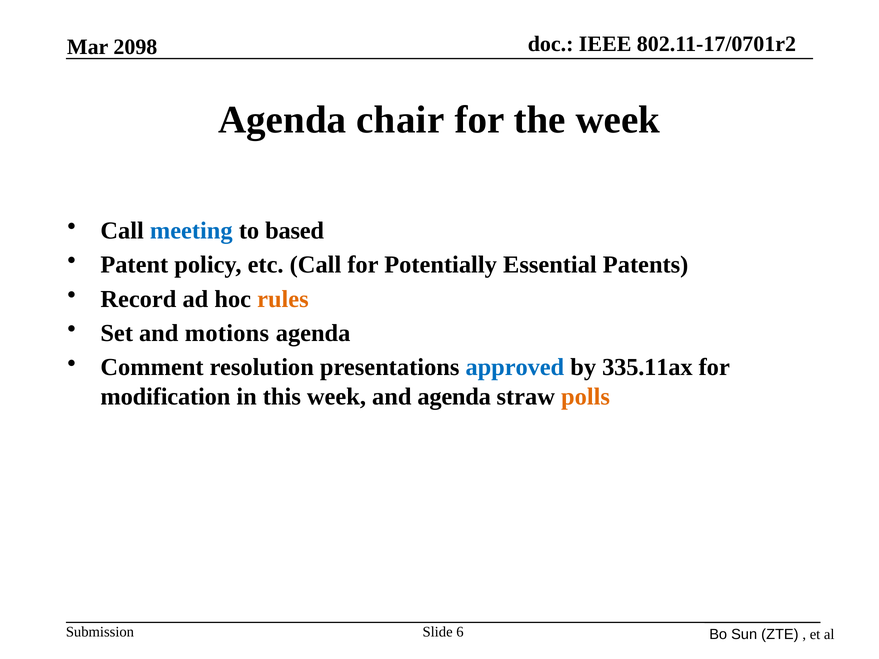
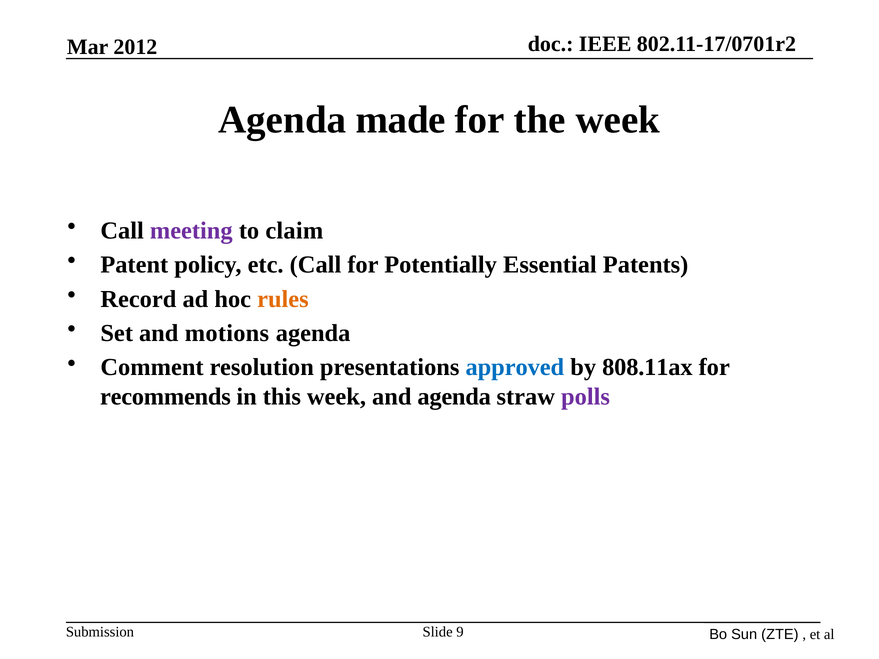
2098: 2098 -> 2012 (135, 47)
chair: chair -> made (401, 120)
meeting colour: blue -> purple (191, 231)
based: based -> claim (294, 231)
335.11ax: 335.11ax -> 808.11ax (647, 368)
modification: modification -> recommends (165, 397)
polls colour: orange -> purple (586, 397)
6: 6 -> 9 (460, 632)
